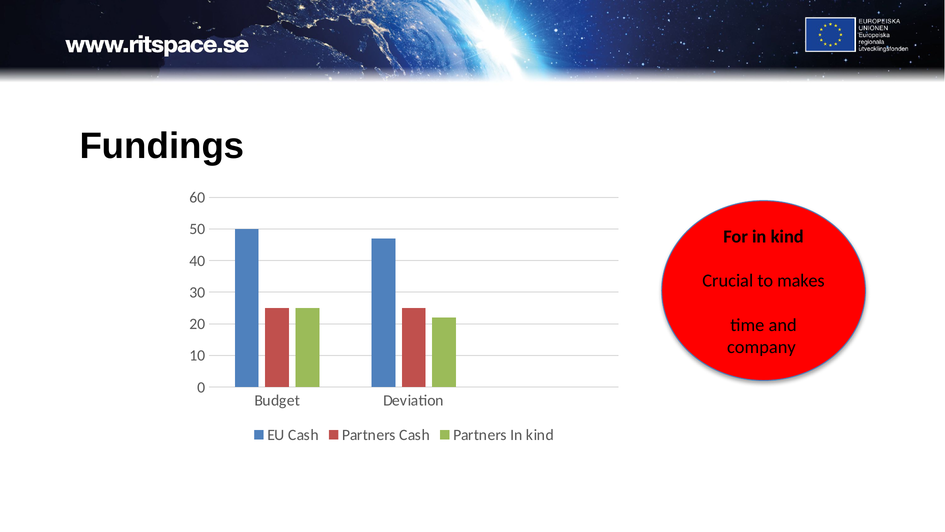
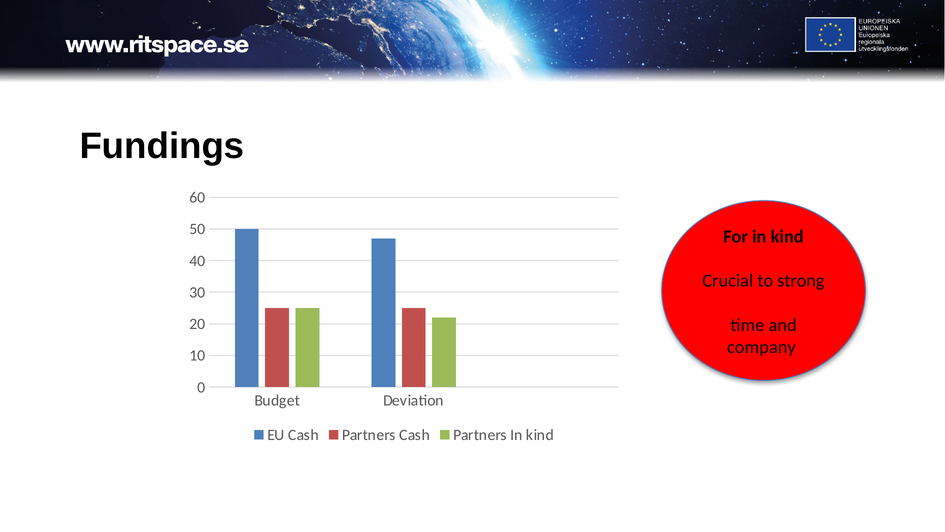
makes: makes -> strong (801, 281)
